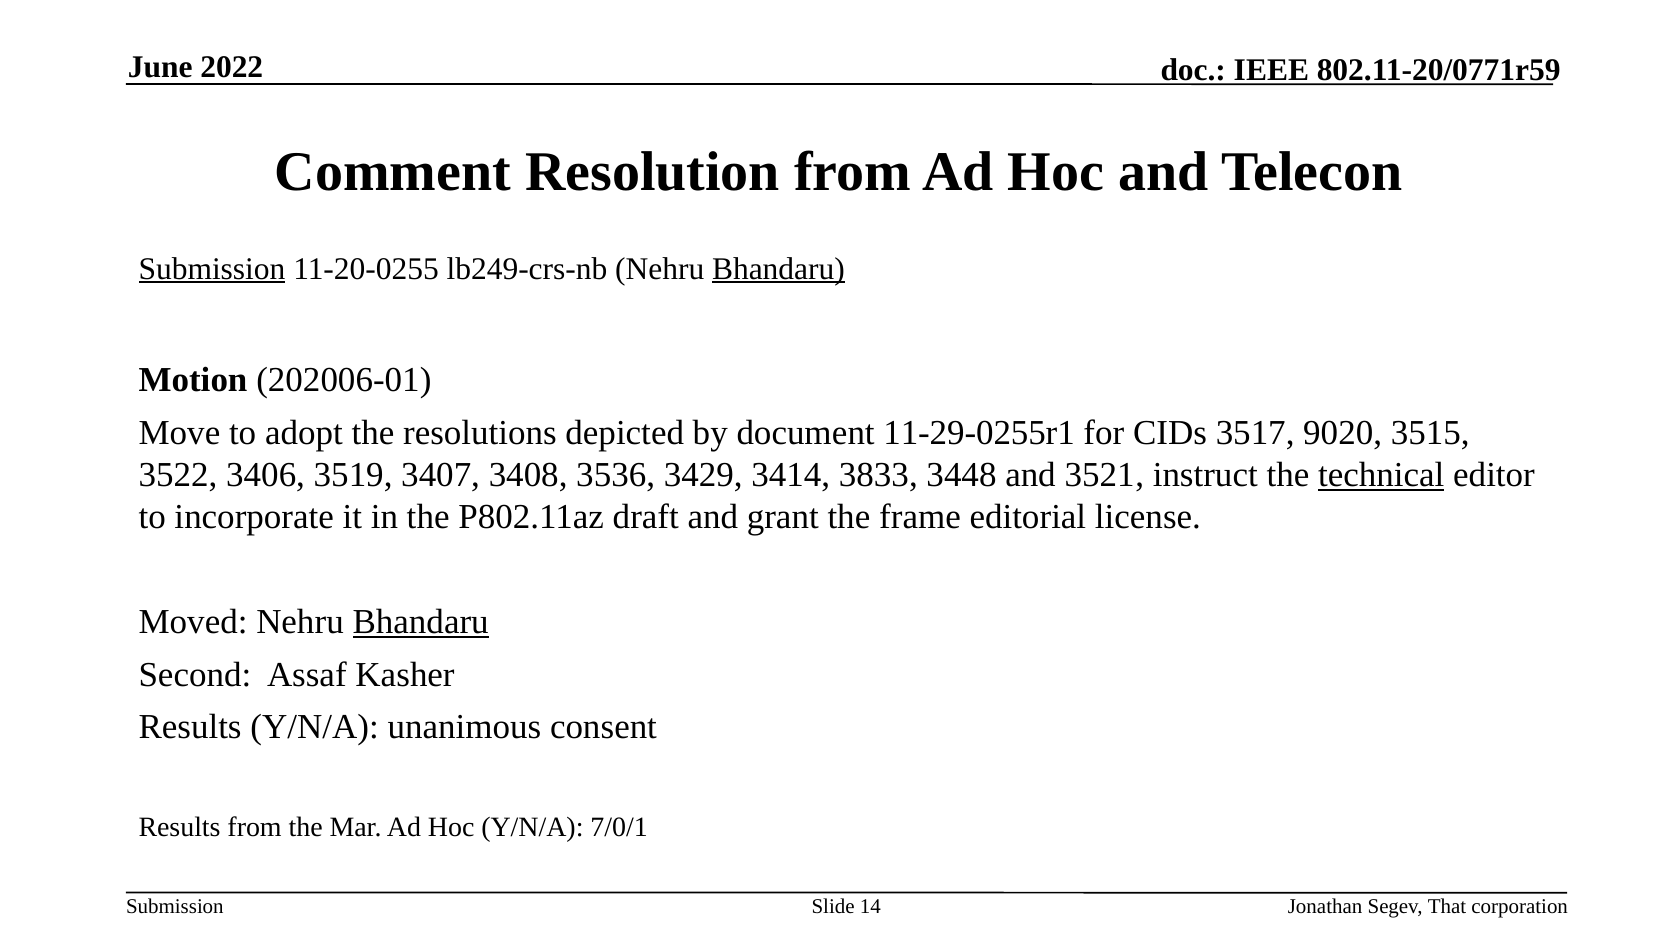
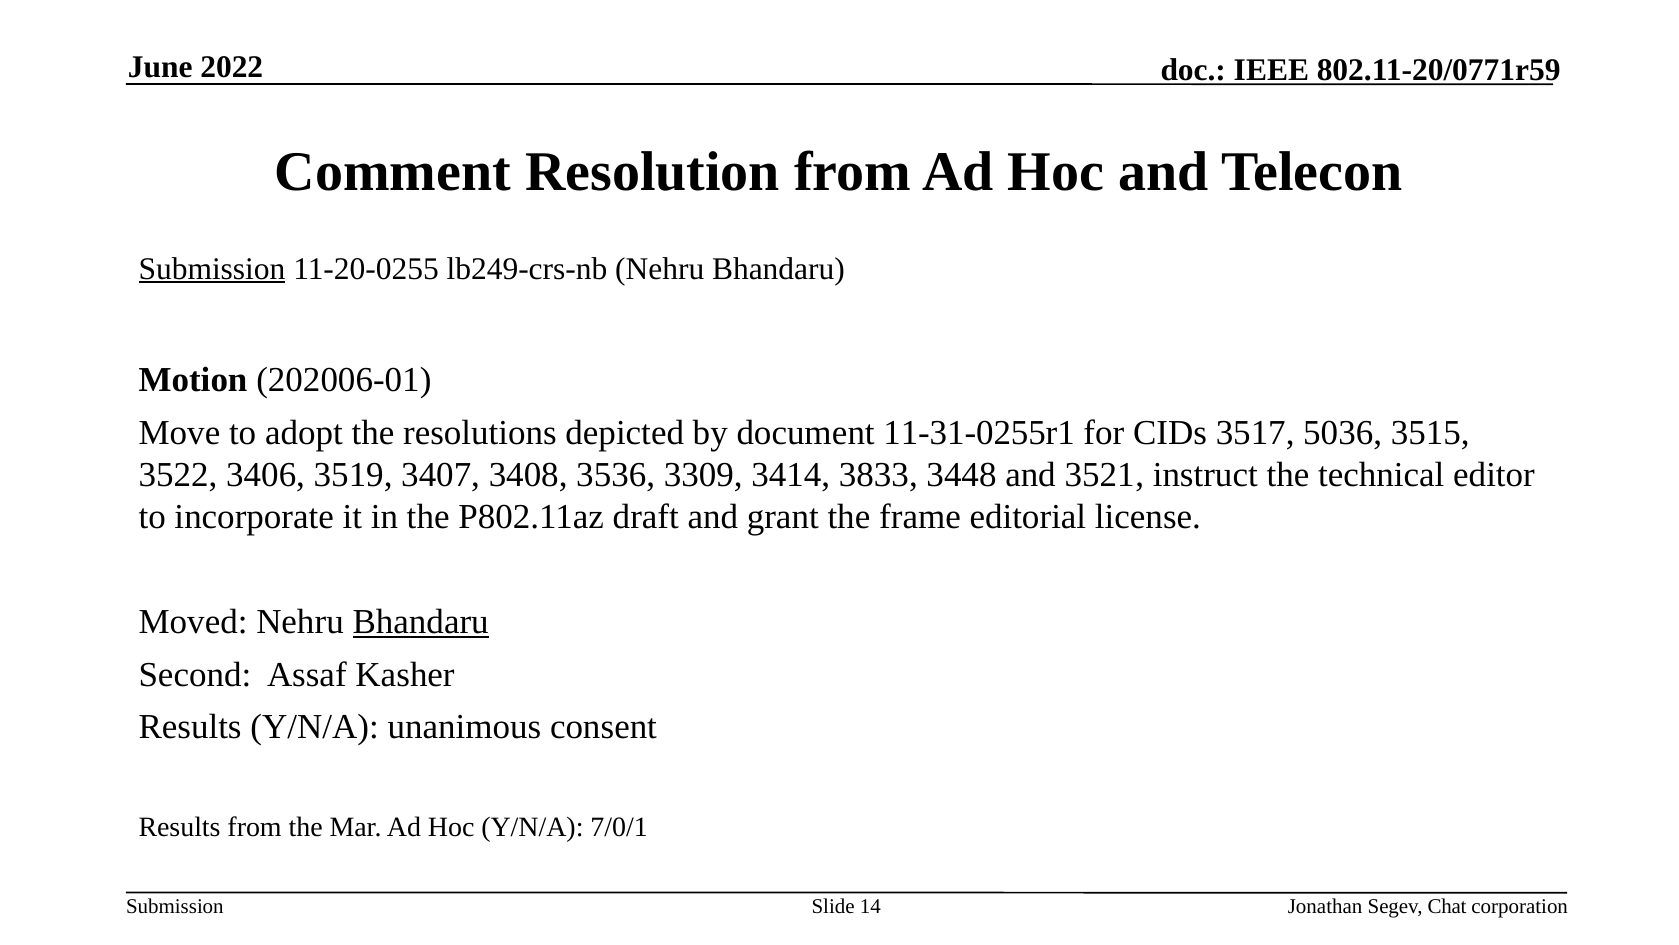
Bhandaru underline: present -> none (778, 269)
11-29-0255r1: 11-29-0255r1 -> 11-31-0255r1 (979, 433)
9020: 9020 -> 5036 (1343, 433)
3429: 3429 -> 3309 (703, 475)
technical underline: present -> none (1381, 475)
That: That -> Chat (1447, 906)
